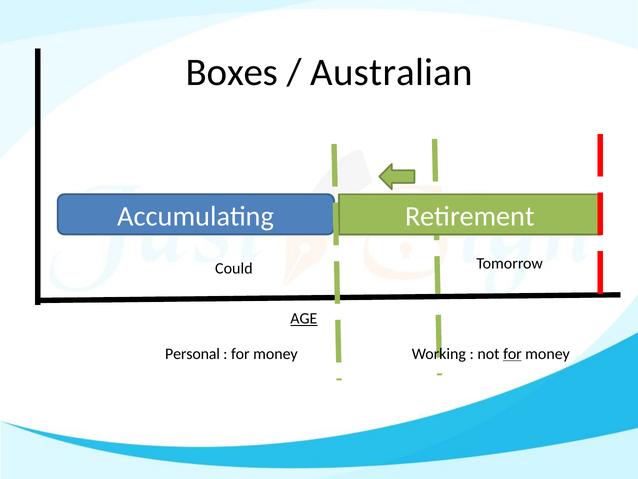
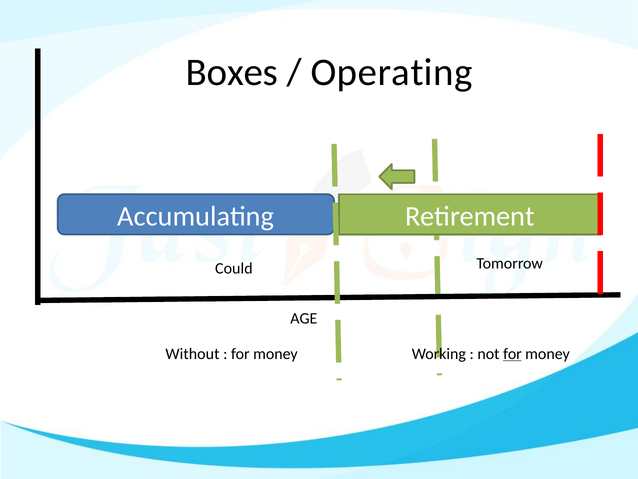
Australian: Australian -> Operating (392, 72)
AGE underline: present -> none (304, 318)
Personal: Personal -> Without (192, 354)
